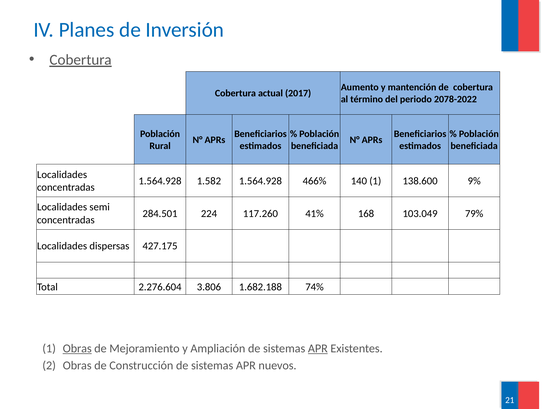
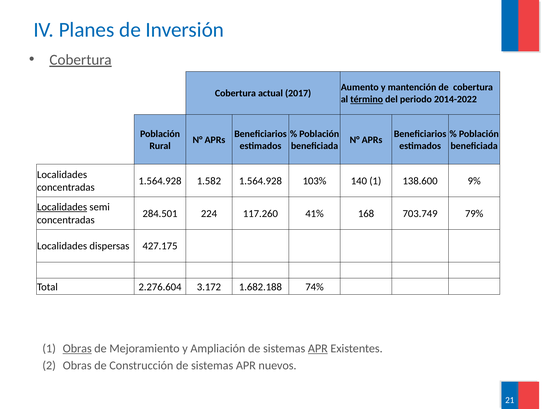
término underline: none -> present (367, 99)
2078-2022: 2078-2022 -> 2014-2022 (455, 99)
466%: 466% -> 103% (315, 181)
Localidades underline: none -> present (62, 207)
103.049: 103.049 -> 703.749 (420, 213)
3.806: 3.806 -> 3.172 (209, 287)
